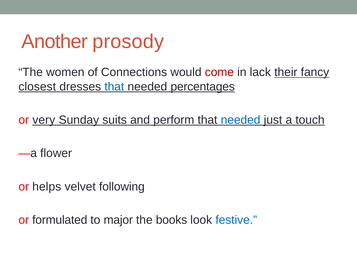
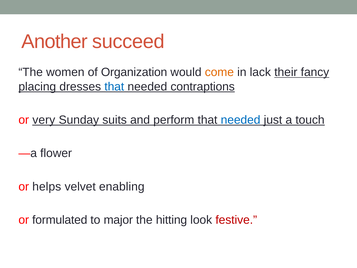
prosody: prosody -> succeed (128, 42)
Connections: Connections -> Organization (134, 72)
come colour: red -> orange (219, 72)
closest: closest -> placing (37, 87)
percentages: percentages -> contraptions (203, 87)
following: following -> enabling (122, 186)
books: books -> hitting (171, 220)
festive colour: blue -> red (236, 220)
